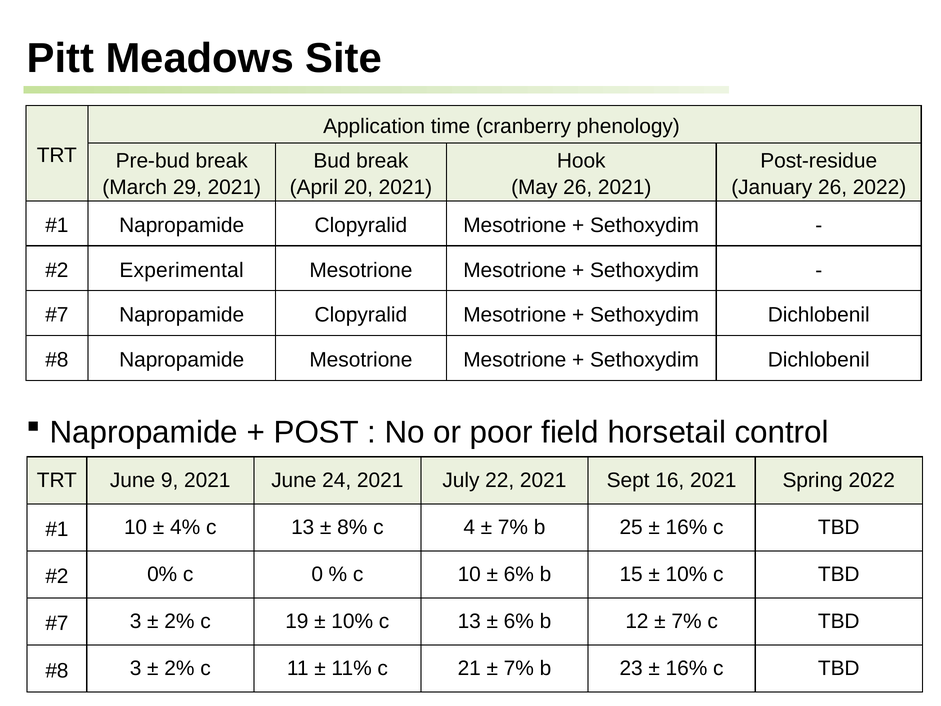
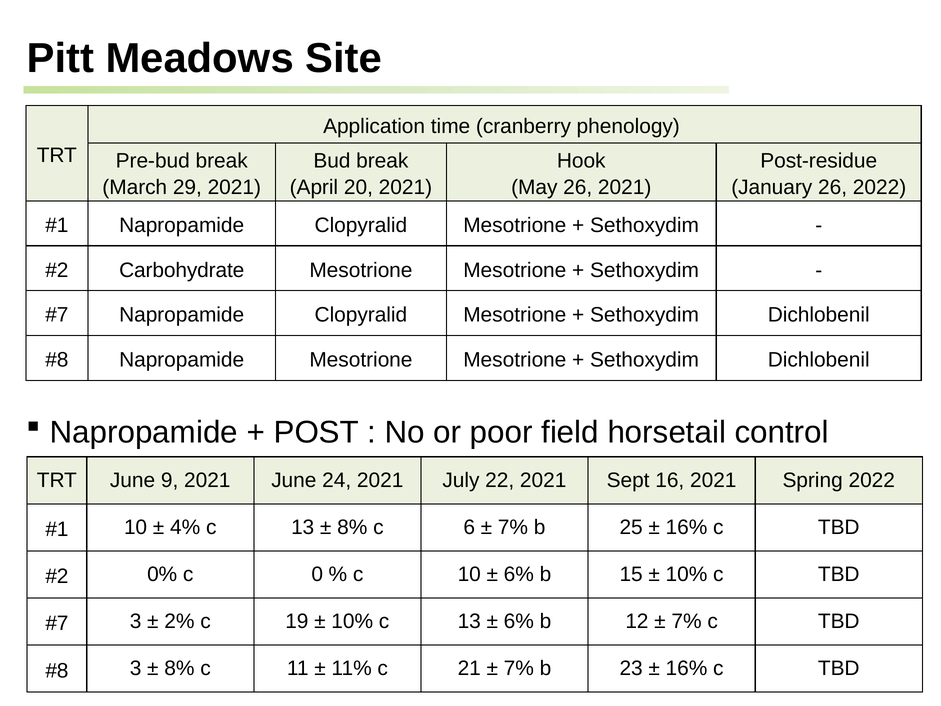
Experimental: Experimental -> Carbohydrate (182, 270)
4: 4 -> 6 (469, 527)
2%: 2% -> 8% (179, 668)
